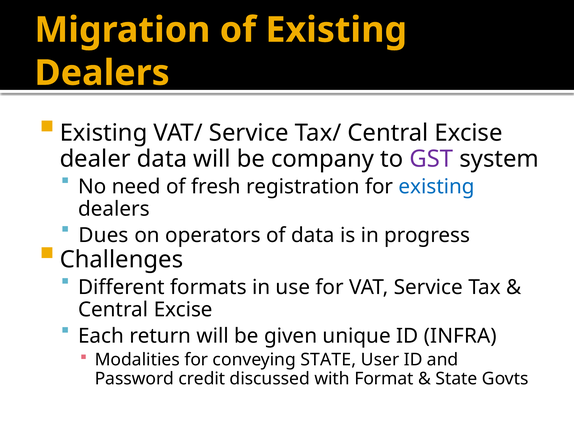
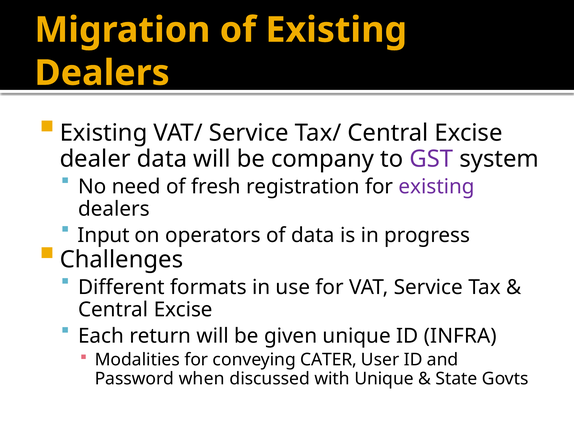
existing colour: blue -> purple (437, 187)
Dues: Dues -> Input (104, 236)
conveying STATE: STATE -> CATER (329, 360)
credit: credit -> when (202, 379)
with Format: Format -> Unique (384, 379)
